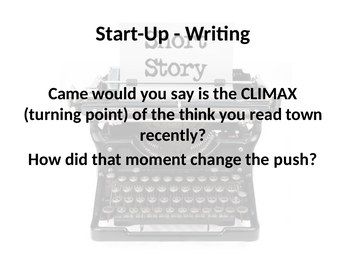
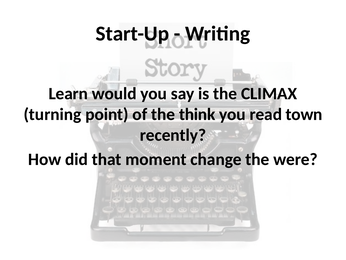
Came: Came -> Learn (68, 93)
push: push -> were (295, 159)
